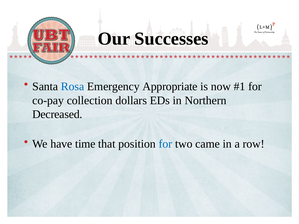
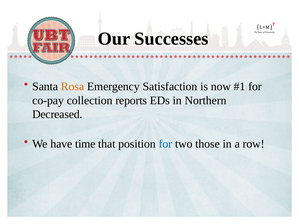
Rosa colour: blue -> orange (73, 87)
Appropriate: Appropriate -> Satisfaction (170, 87)
dollars: dollars -> reports (131, 100)
came: came -> those (208, 144)
